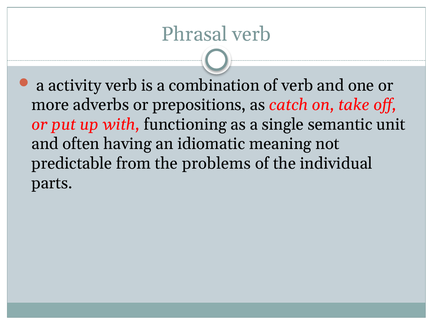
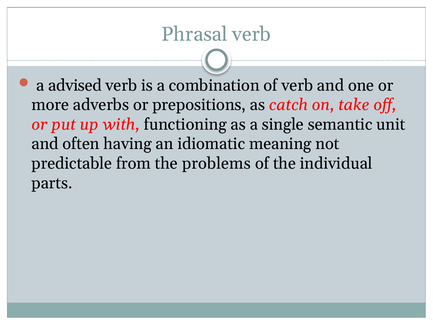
activity: activity -> advised (75, 85)
